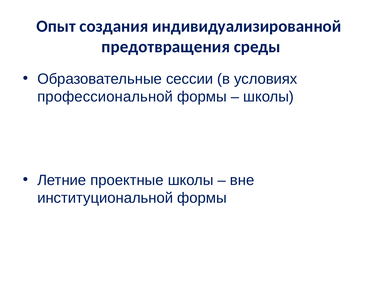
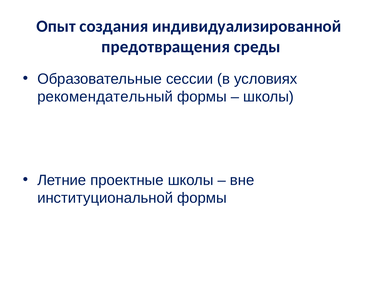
профессиональной: профессиональной -> рекомендательный (105, 97)
